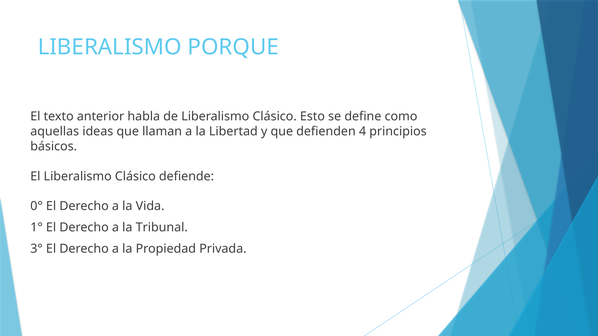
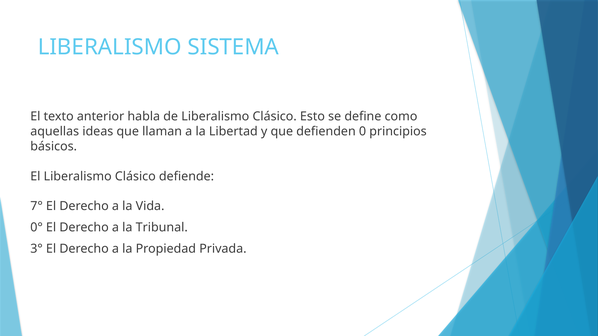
PORQUE: PORQUE -> SISTEMA (233, 47)
4: 4 -> 0 (362, 132)
0°: 0° -> 7° (37, 206)
1°: 1° -> 0° (37, 228)
